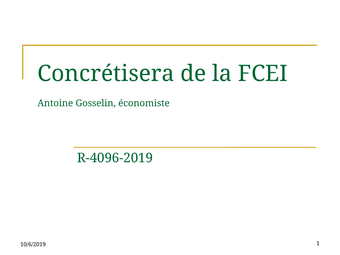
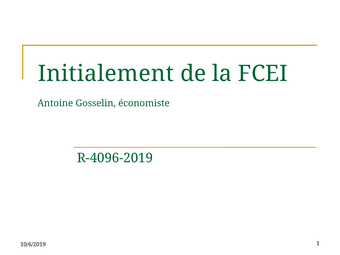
Concrétisera: Concrétisera -> Initialement (106, 74)
